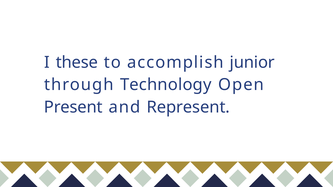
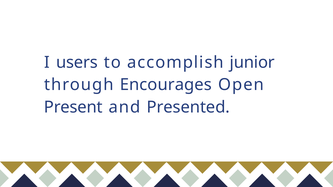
these: these -> users (77, 62)
Technology: Technology -> Encourages (166, 85)
Represent: Represent -> Presented (188, 107)
